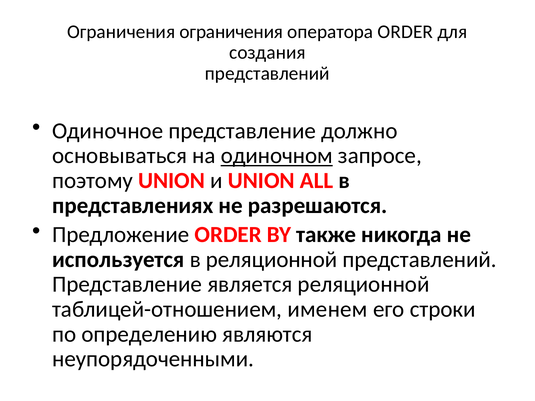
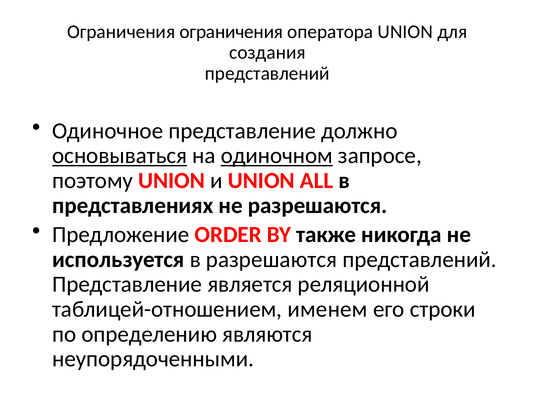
оператора ORDER: ORDER -> UNION (405, 32)
основываться underline: none -> present (120, 156)
в реляционной: реляционной -> разрешаются (272, 260)
